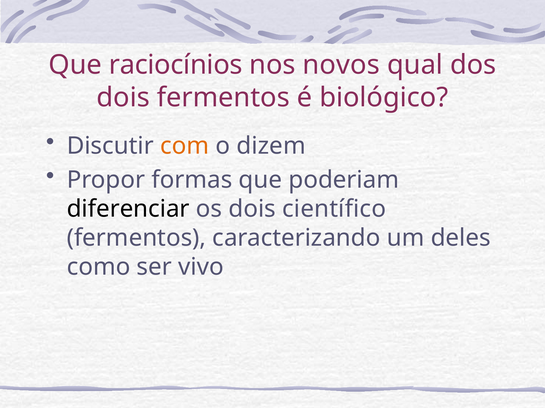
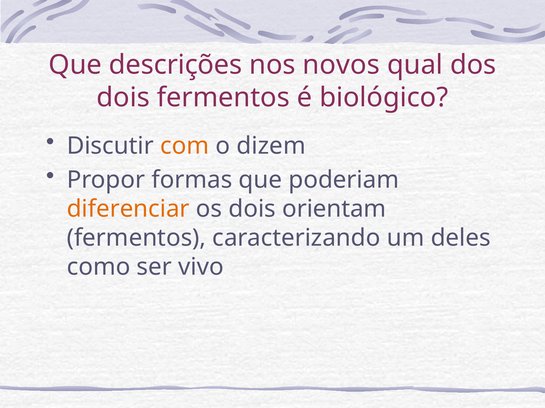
raciocínios: raciocínios -> descrições (176, 65)
diferenciar colour: black -> orange (128, 209)
científico: científico -> orientam (334, 209)
